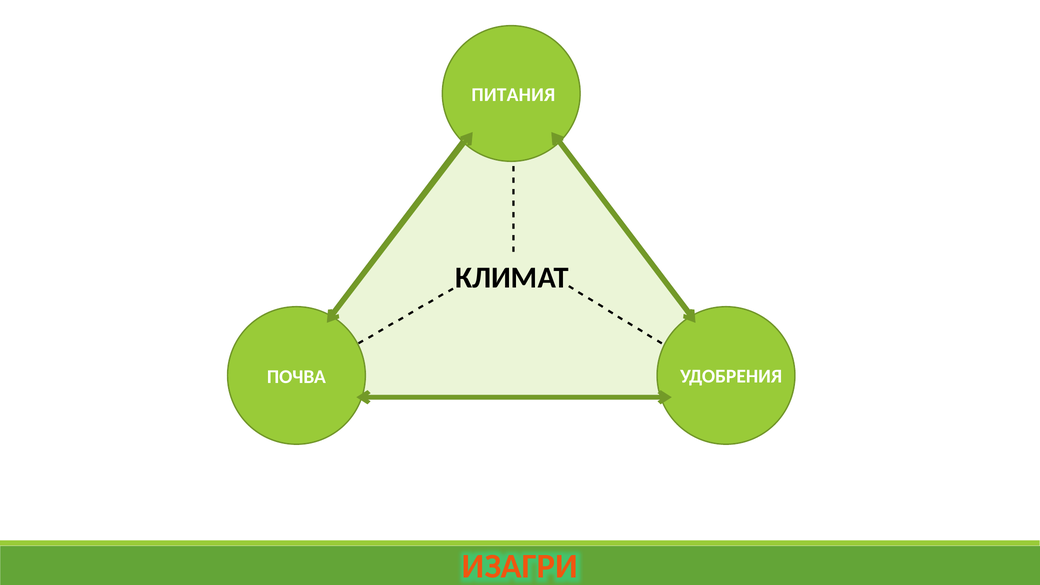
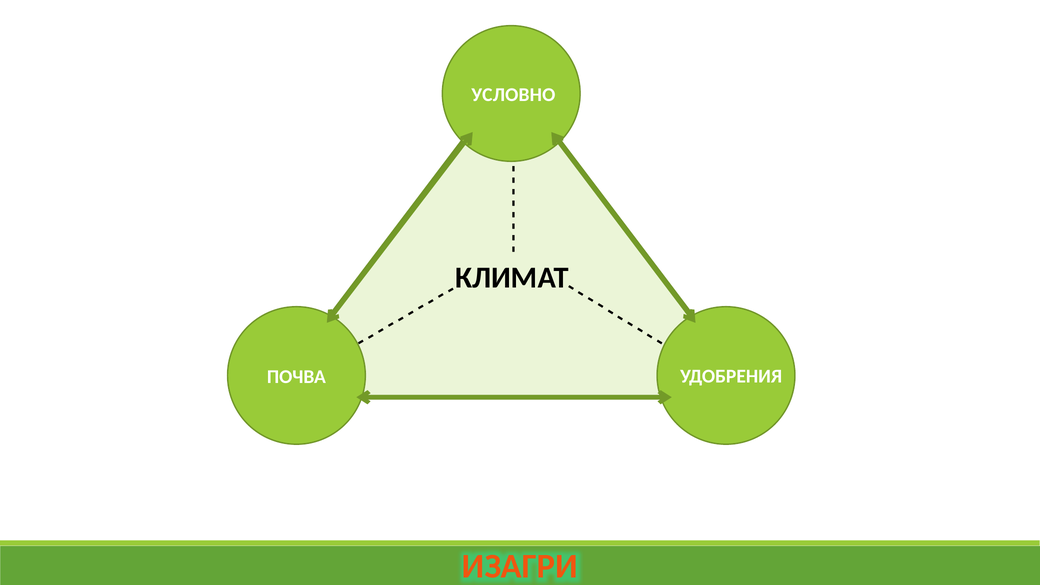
ПИТАНИЯ: ПИТАНИЯ -> УСЛОВНО (513, 95)
